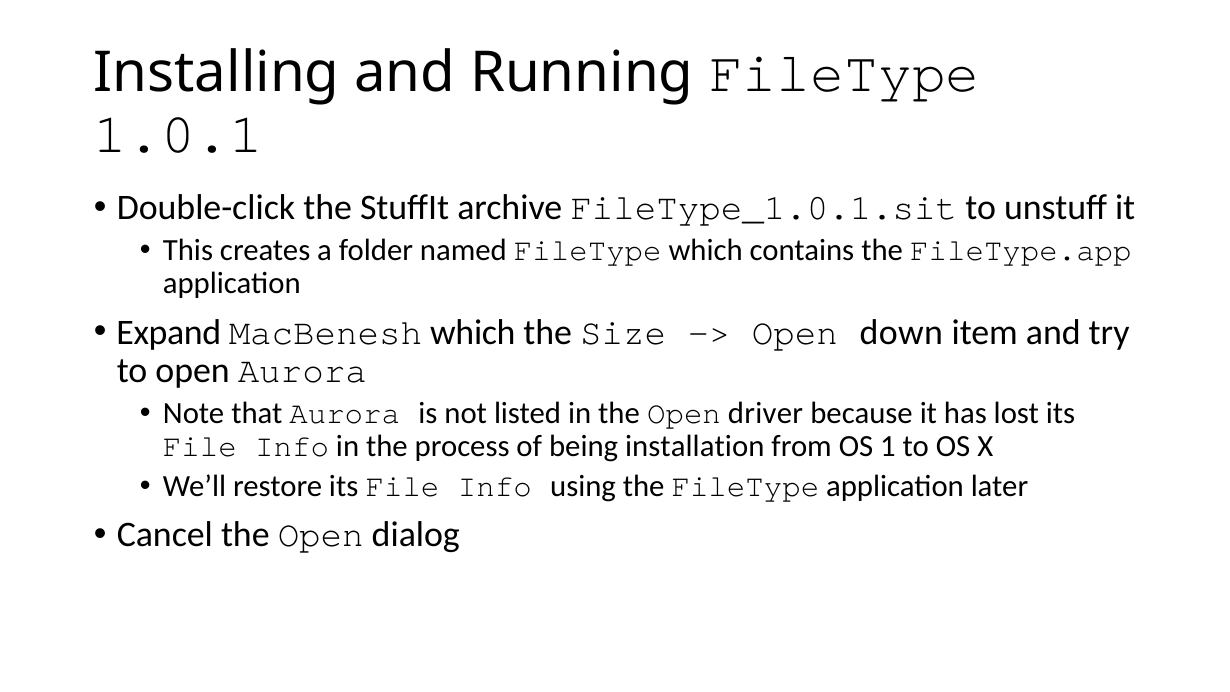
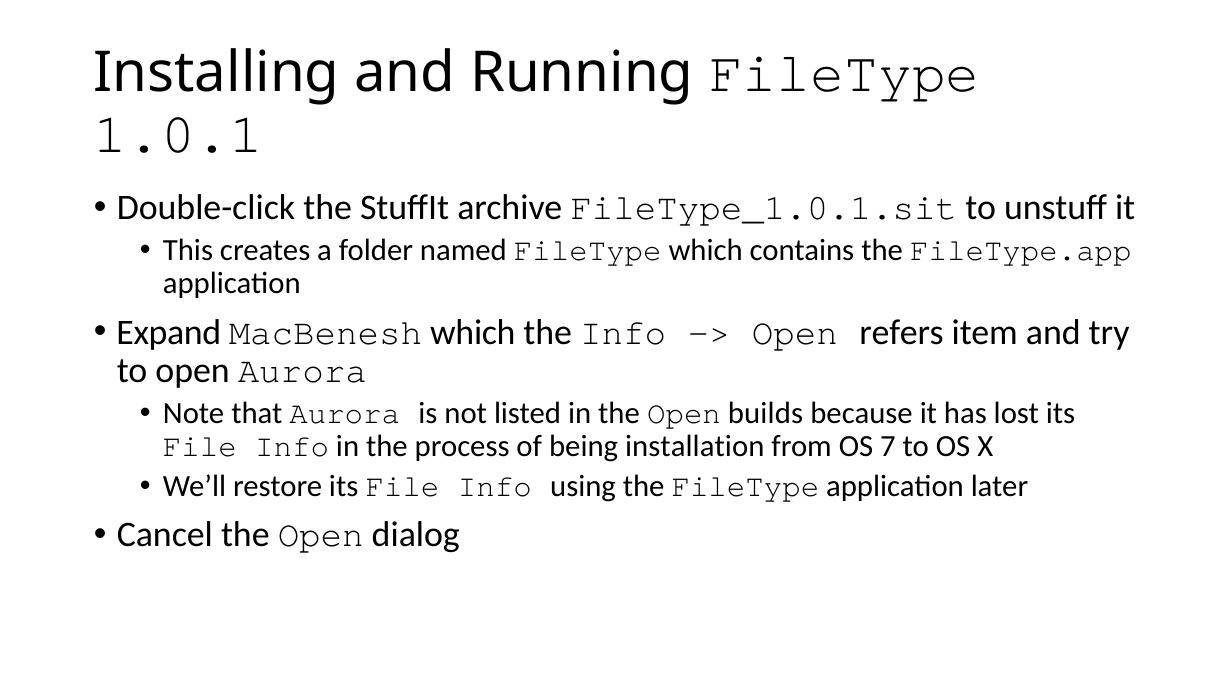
the Size: Size -> Info (623, 332)
down: down -> refers (902, 332)
driver: driver -> builds (766, 413)
1: 1 -> 7 (888, 447)
